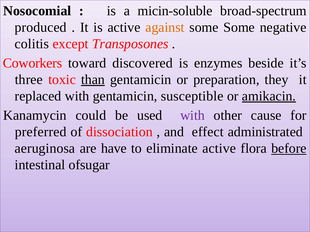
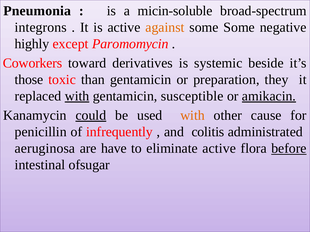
Nosocomial: Nosocomial -> Pneumonia (37, 11)
produced: produced -> integrons (41, 27)
colitis: colitis -> highly (32, 44)
Transposones: Transposones -> Paromomycin (130, 44)
discovered: discovered -> derivatives (143, 63)
enzymes: enzymes -> systemic (218, 63)
three: three -> those (29, 80)
than underline: present -> none (93, 80)
with underline: none -> present (77, 96)
could underline: none -> present (91, 116)
with colour: purple -> orange (193, 116)
preferred: preferred -> penicillin (41, 132)
dissociation: dissociation -> infrequently (119, 132)
effect: effect -> colitis (208, 132)
